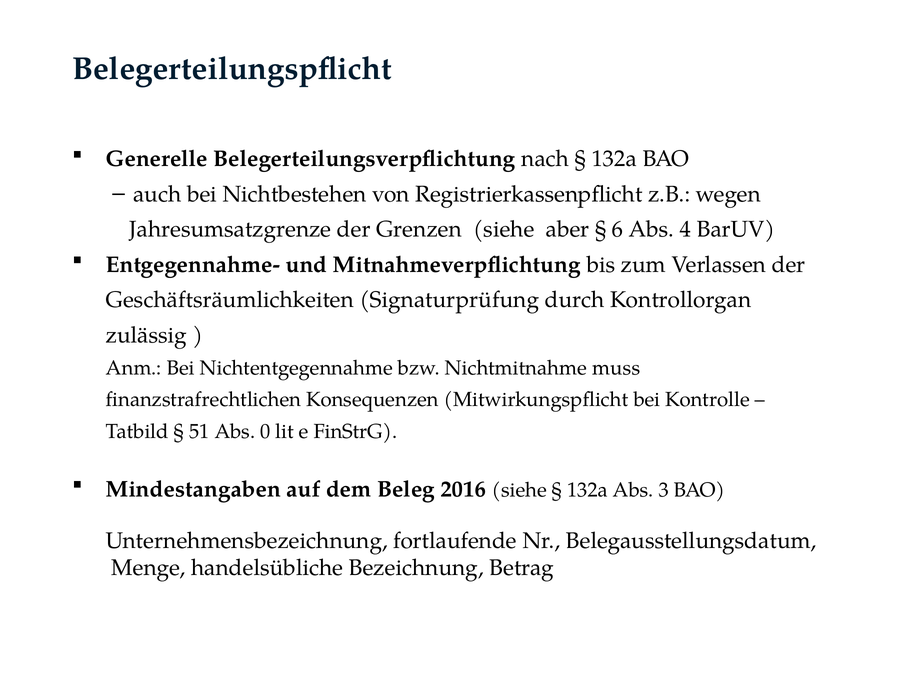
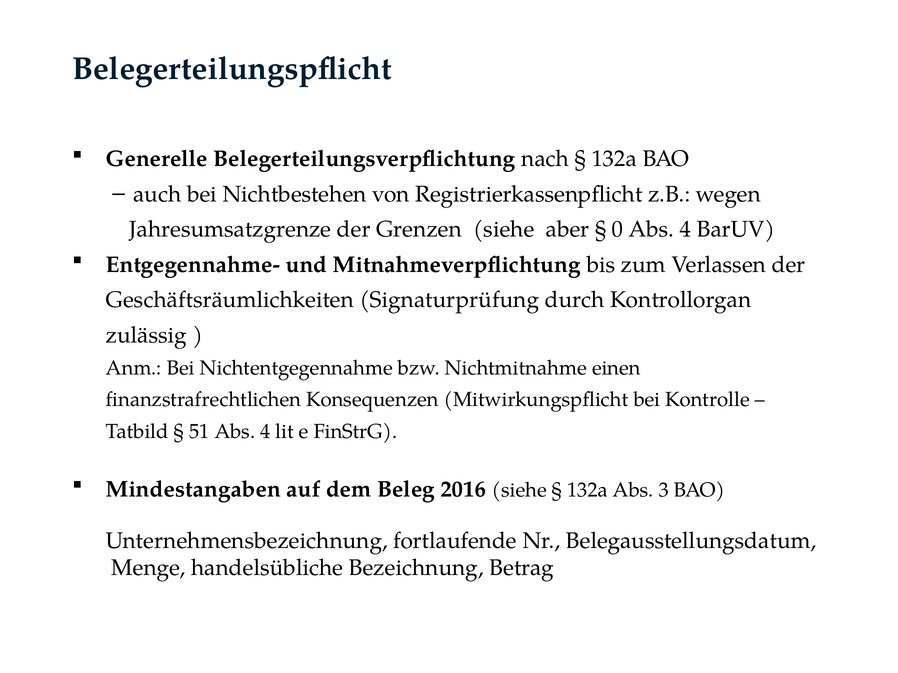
6: 6 -> 0 (618, 230)
muss: muss -> einen (616, 368)
51 Abs 0: 0 -> 4 (265, 432)
